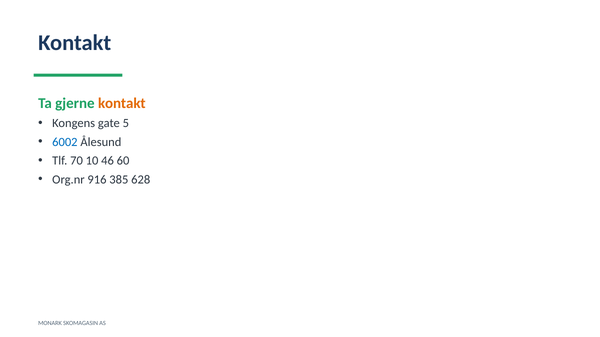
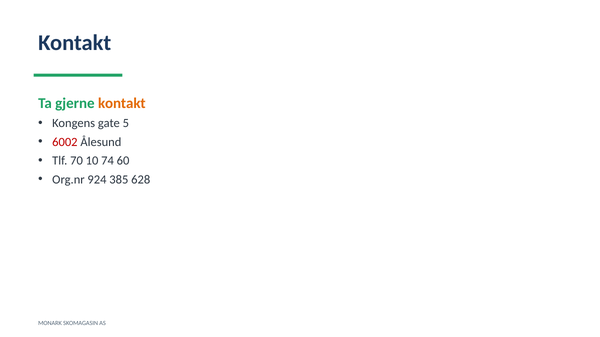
6002 colour: blue -> red (65, 142)
46: 46 -> 74 (108, 161)
916: 916 -> 924 (97, 180)
